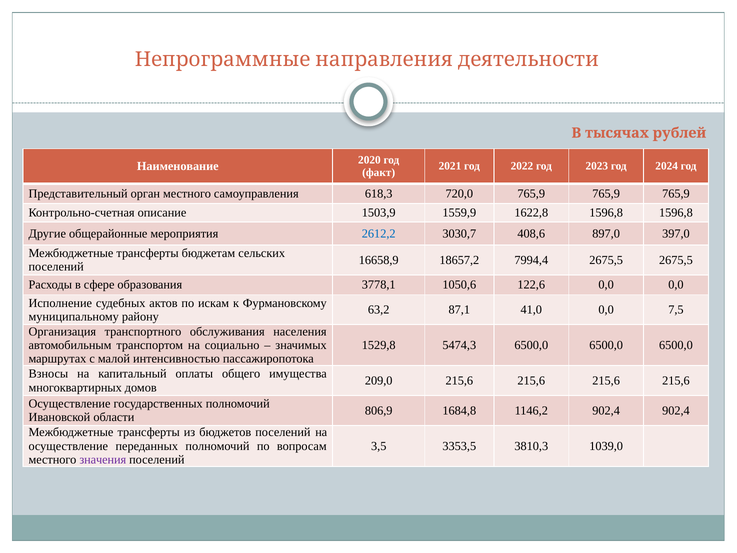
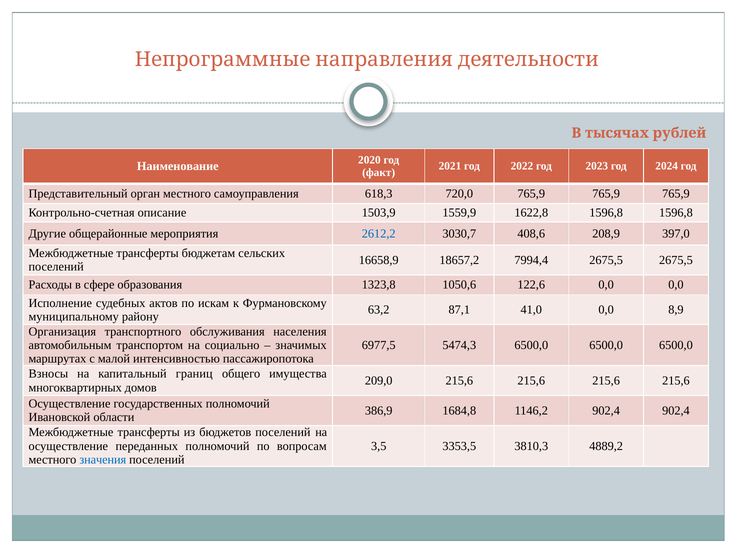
897,0: 897,0 -> 208,9 (606, 233)
3778,1: 3778,1 -> 1323,8 (379, 285)
7,5: 7,5 -> 8,9 (676, 310)
1529,8: 1529,8 -> 6977,5 (379, 345)
оплаты: оплаты -> границ (194, 374)
806,9: 806,9 -> 386,9 (379, 410)
1039,0: 1039,0 -> 4889,2 (606, 446)
значения colour: purple -> blue (103, 459)
